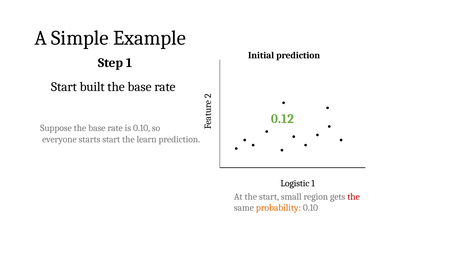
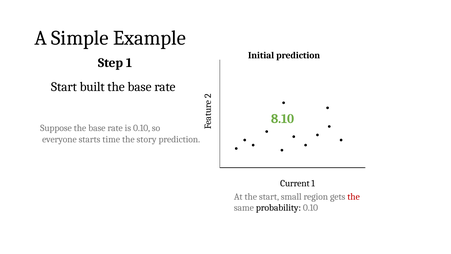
0.12: 0.12 -> 8.10 (282, 119)
starts start: start -> time (111, 139)
learn: learn -> story (147, 139)
Logistic: Logistic -> Current (295, 183)
probability colour: orange -> black (278, 208)
